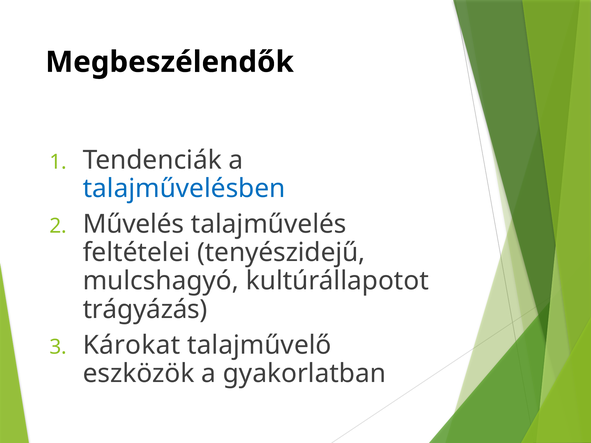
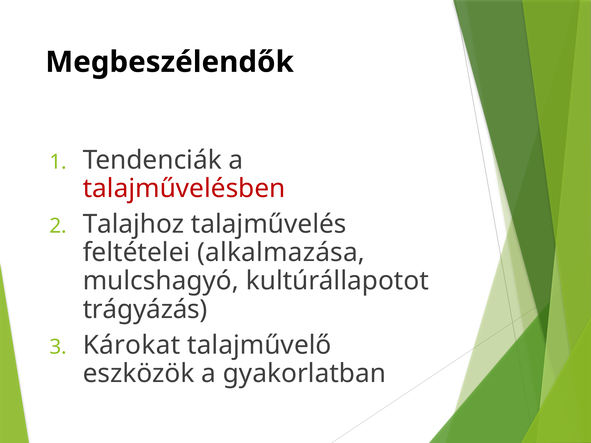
talajművelésben colour: blue -> red (184, 189)
Művelés: Művelés -> Talajhoz (133, 224)
tenyészidejű: tenyészidejű -> alkalmazása (281, 253)
